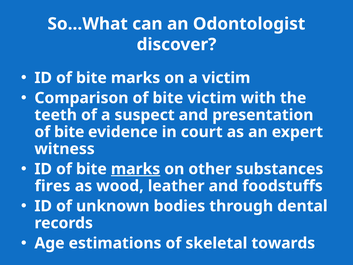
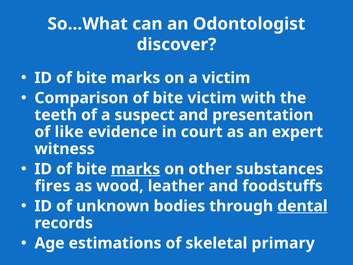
bite: bite -> like (69, 132)
dental underline: none -> present (302, 206)
towards: towards -> primary (283, 243)
